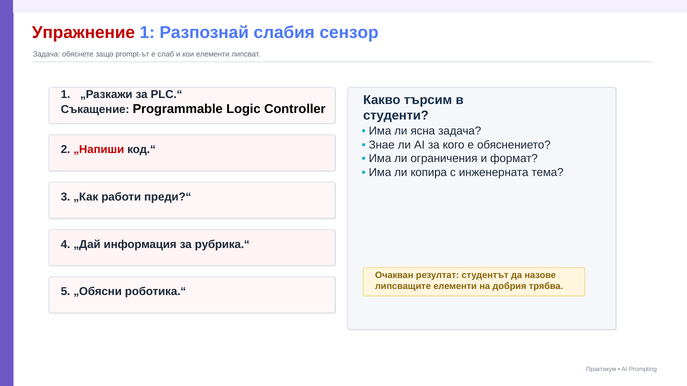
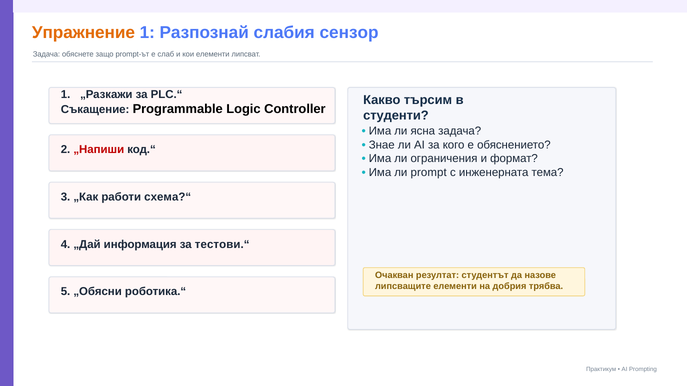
Упражнение colour: red -> orange (83, 33)
копира: копира -> prompt (429, 173)
преди?“: преди?“ -> схема?“ (168, 197)
рубрика.“: рубрика.“ -> тестови.“ (222, 245)
